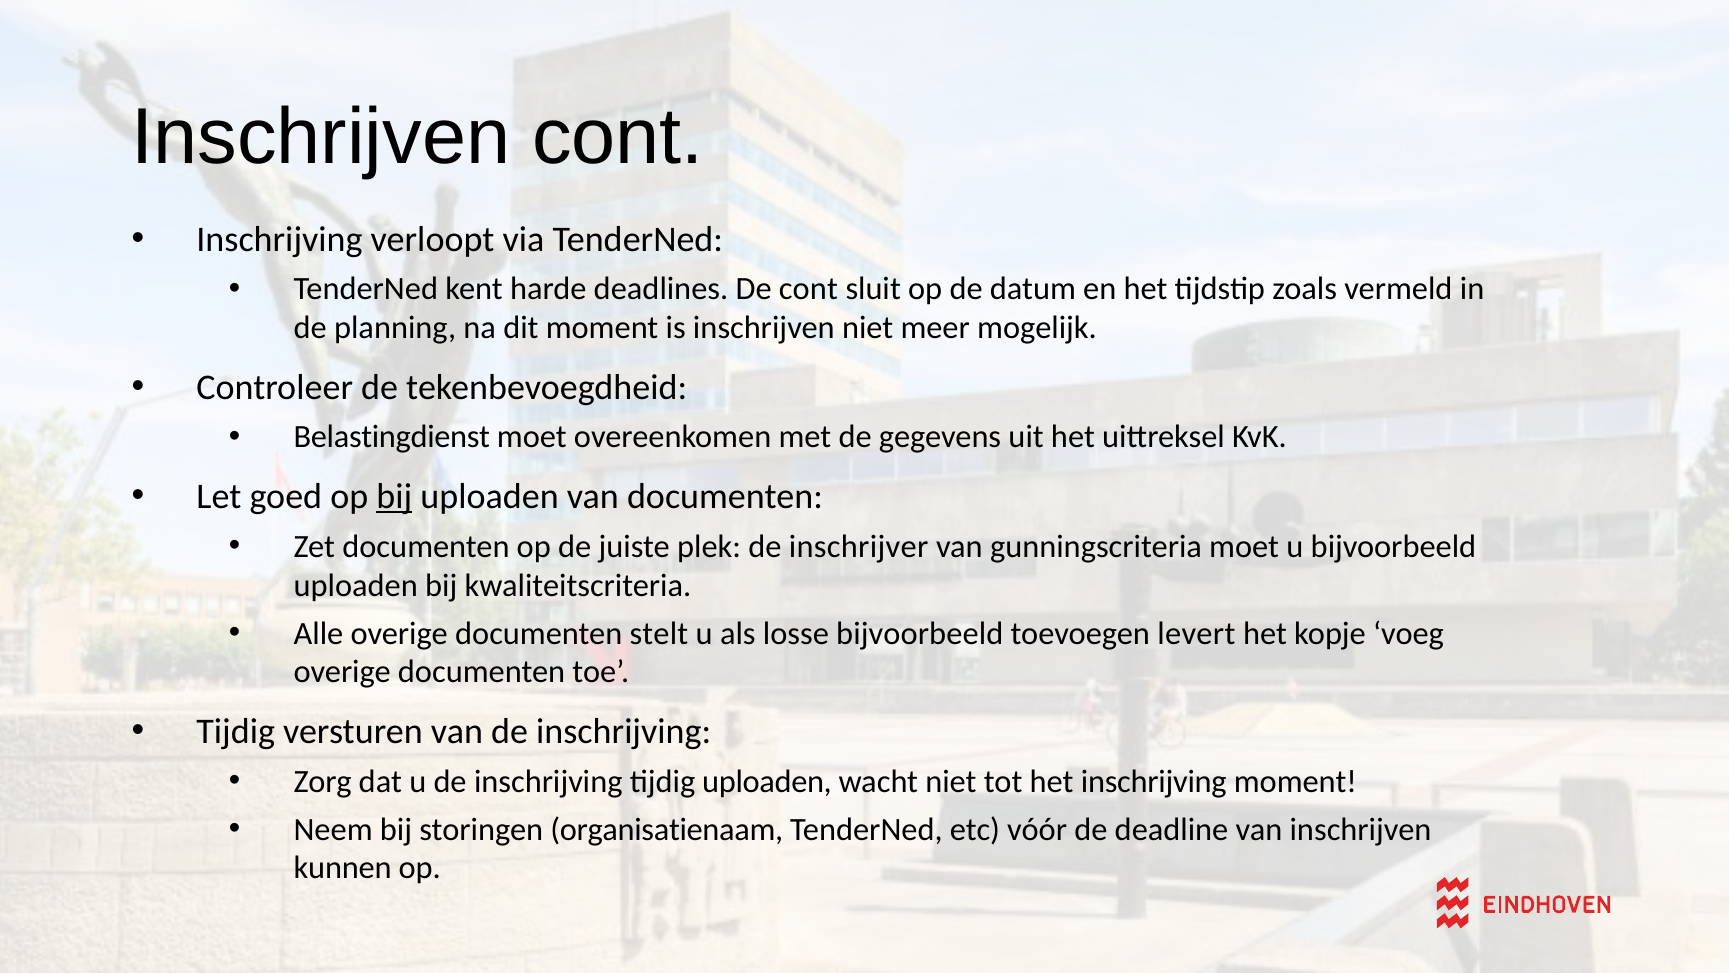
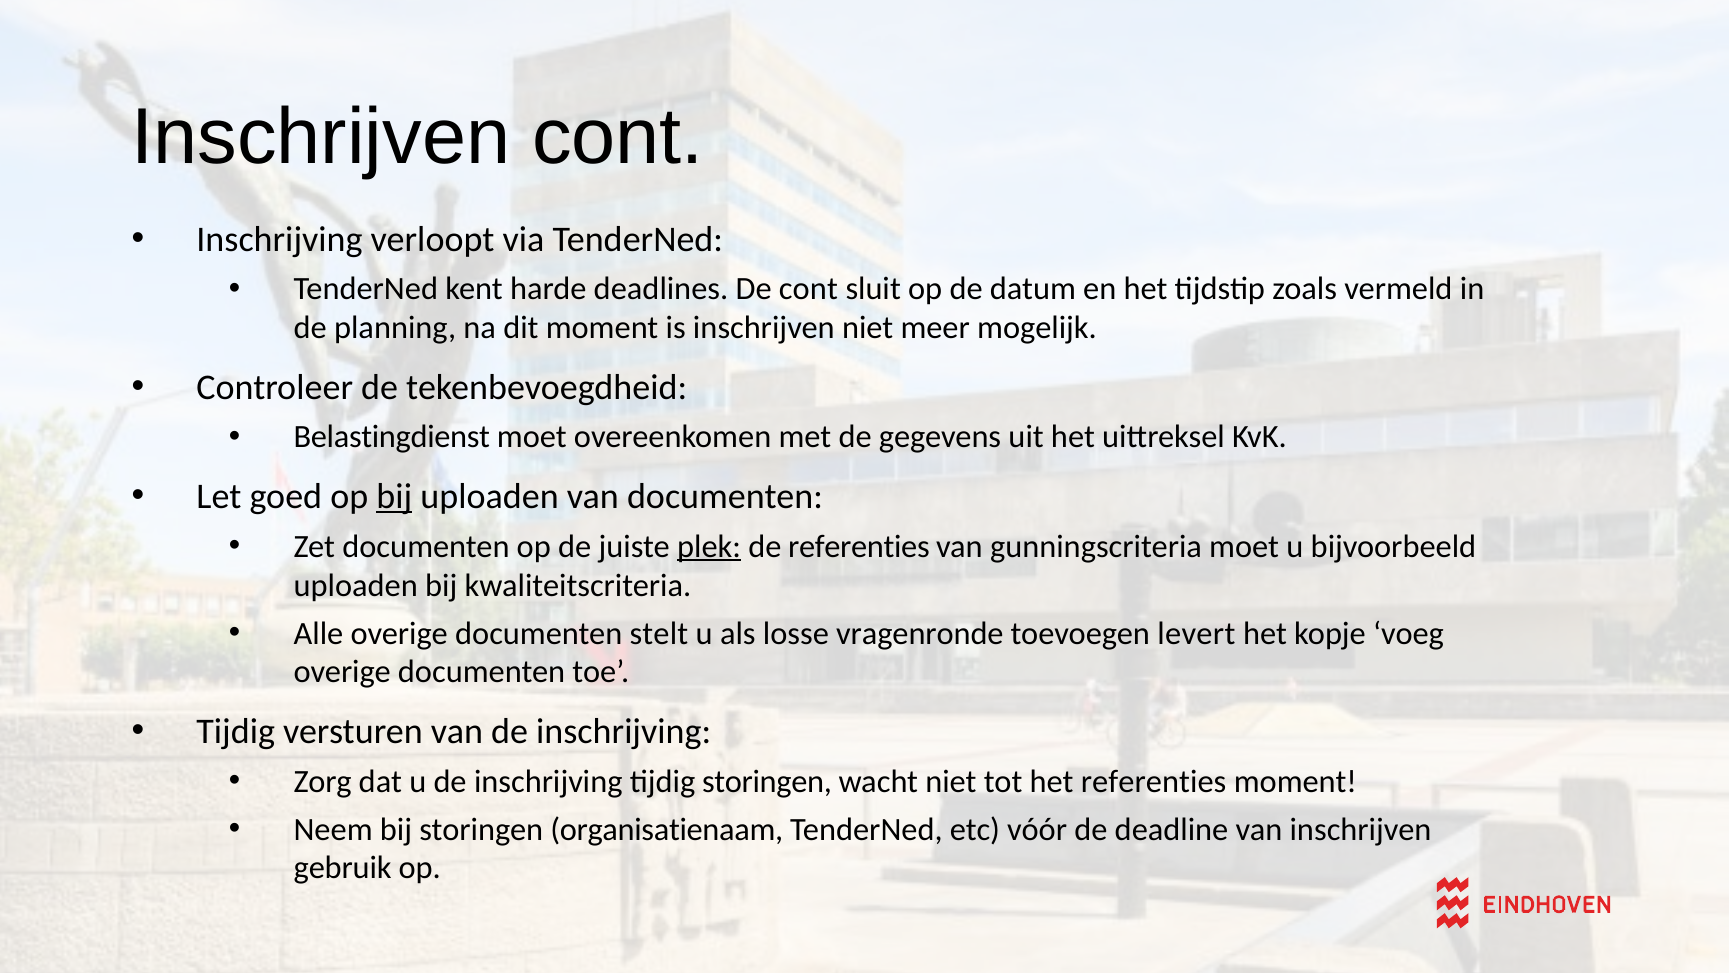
plek underline: none -> present (709, 546)
de inschrijver: inschrijver -> referenties (859, 546)
losse bijvoorbeeld: bijvoorbeeld -> vragenronde (920, 633)
tijdig uploaden: uploaden -> storingen (767, 781)
het inschrijving: inschrijving -> referenties (1154, 781)
kunnen: kunnen -> gebruik (343, 868)
